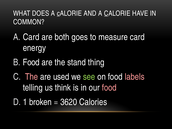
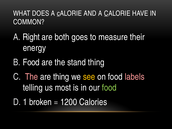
A Card: Card -> Right (31, 37)
measure card: card -> their (137, 37)
are used: used -> thing (61, 77)
see colour: light green -> yellow (89, 77)
think: think -> most (63, 88)
food colour: pink -> light green (109, 88)
3620: 3620 -> 1200 (69, 102)
